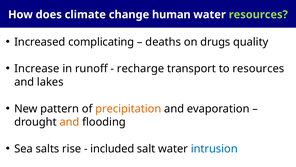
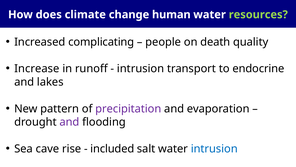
deaths: deaths -> people (163, 42)
drugs: drugs -> death (215, 42)
recharge: recharge -> intrusion (141, 68)
to resources: resources -> endocrine (258, 68)
precipitation colour: orange -> purple (128, 108)
and colour: orange -> purple (69, 122)
salts: salts -> cave (47, 148)
